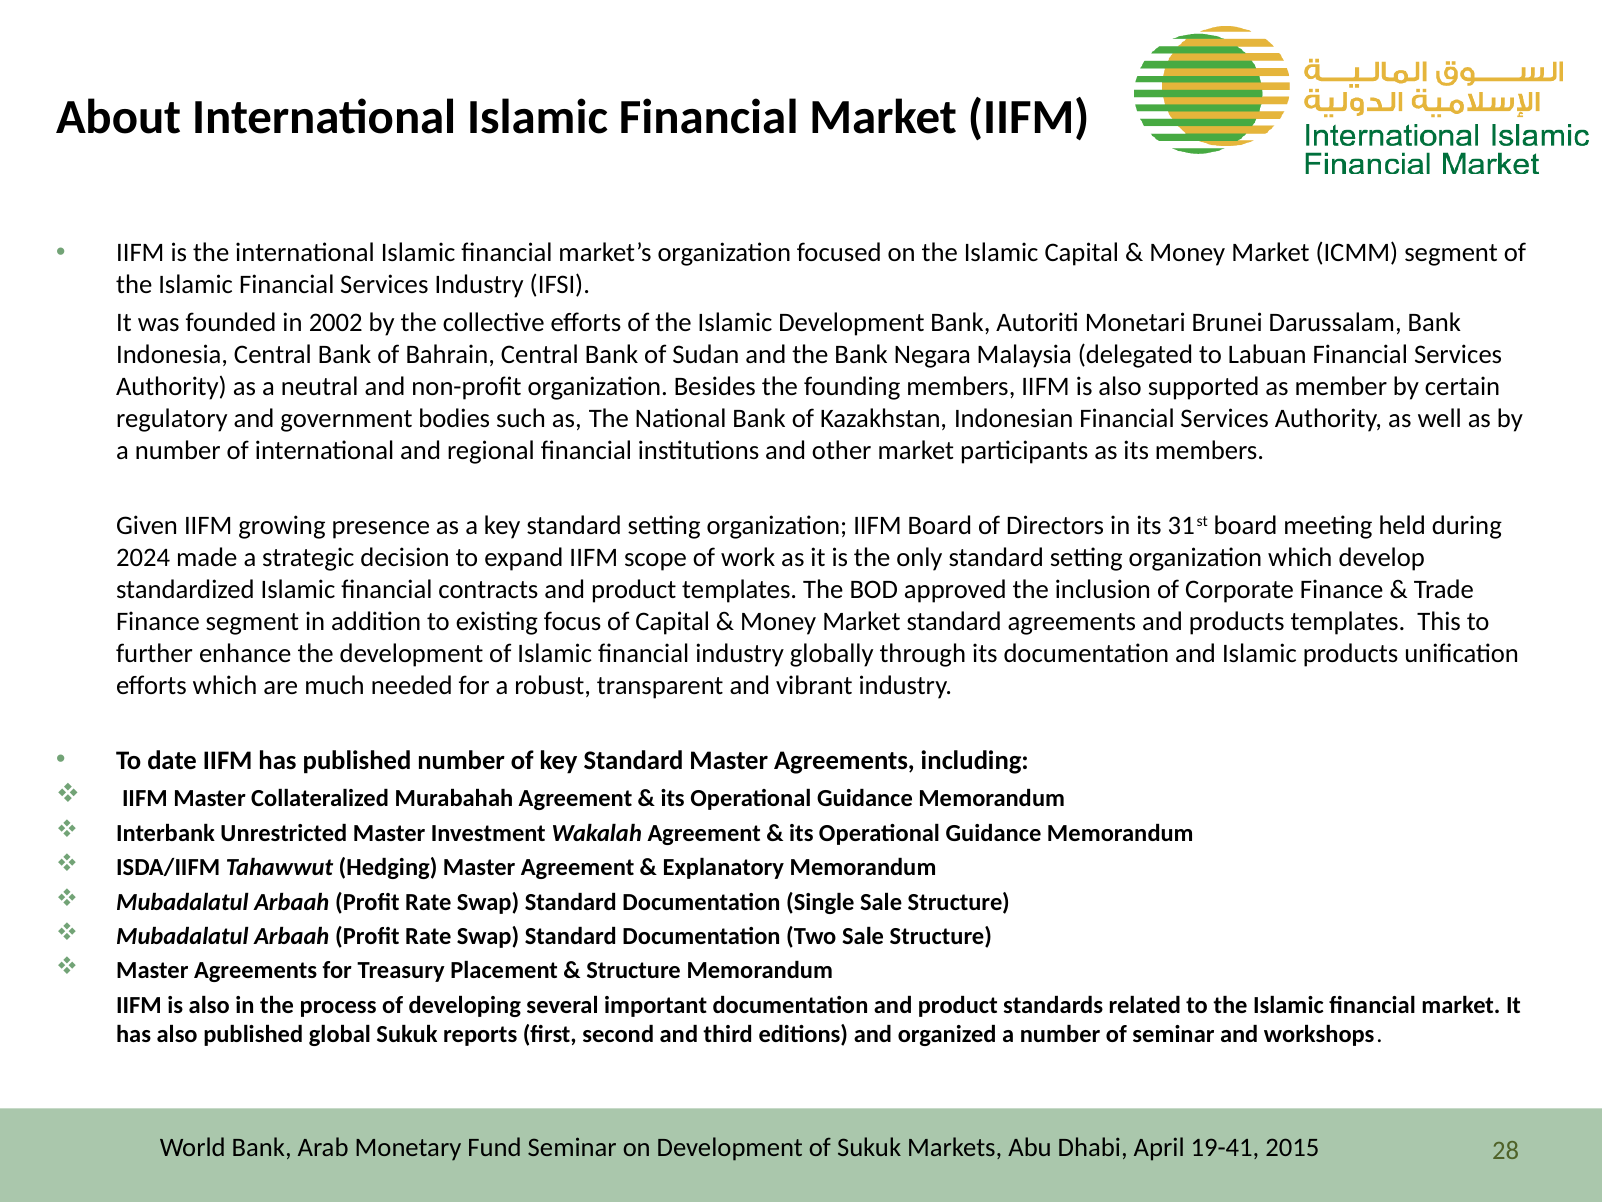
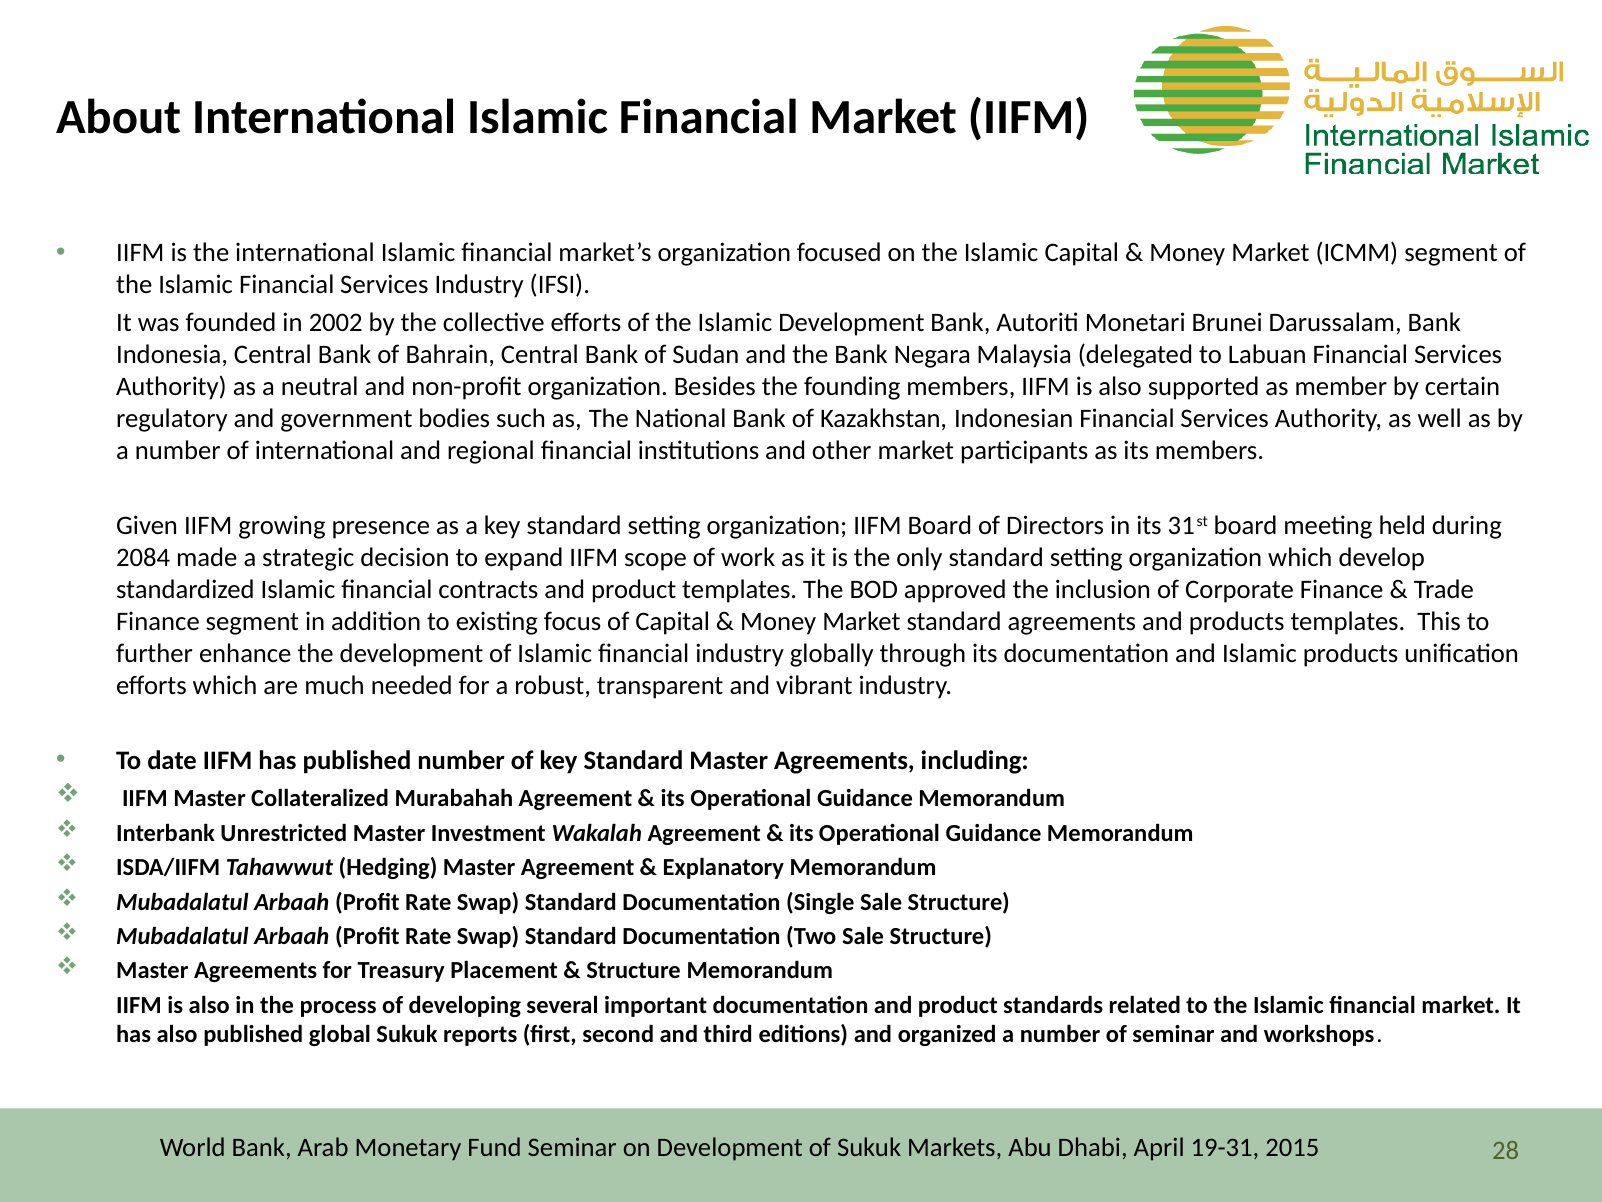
2024: 2024 -> 2084 (143, 557)
19-41: 19-41 -> 19-31 (1225, 1147)
